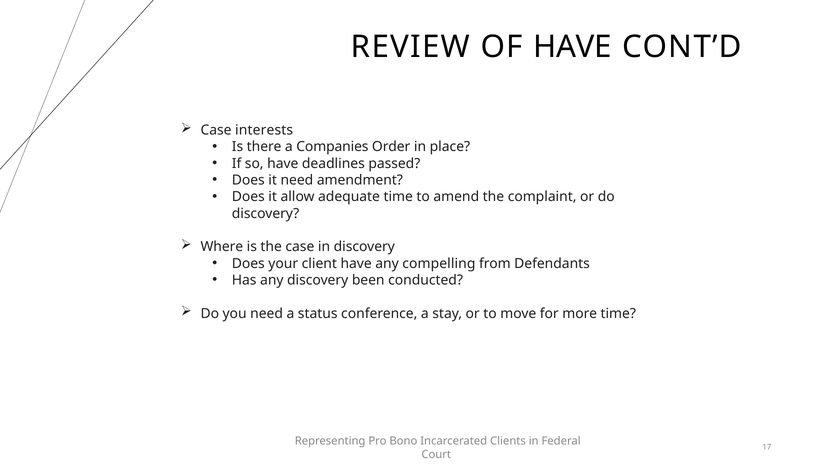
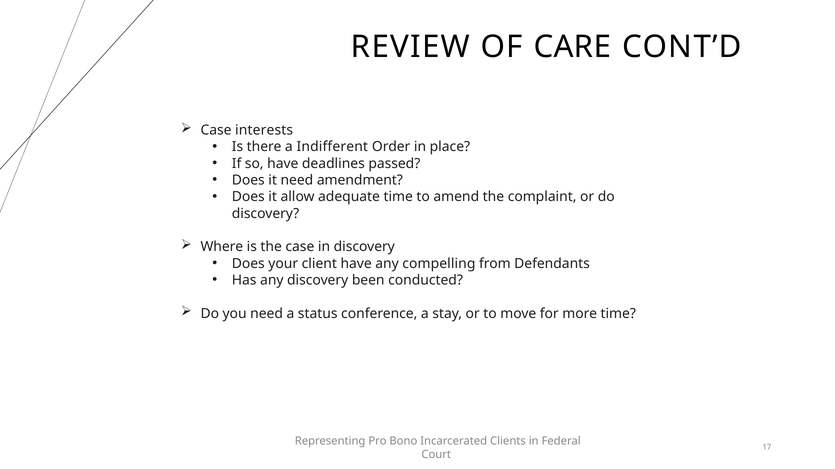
OF HAVE: HAVE -> CARE (572, 47)
Companies: Companies -> Indifferent (332, 147)
